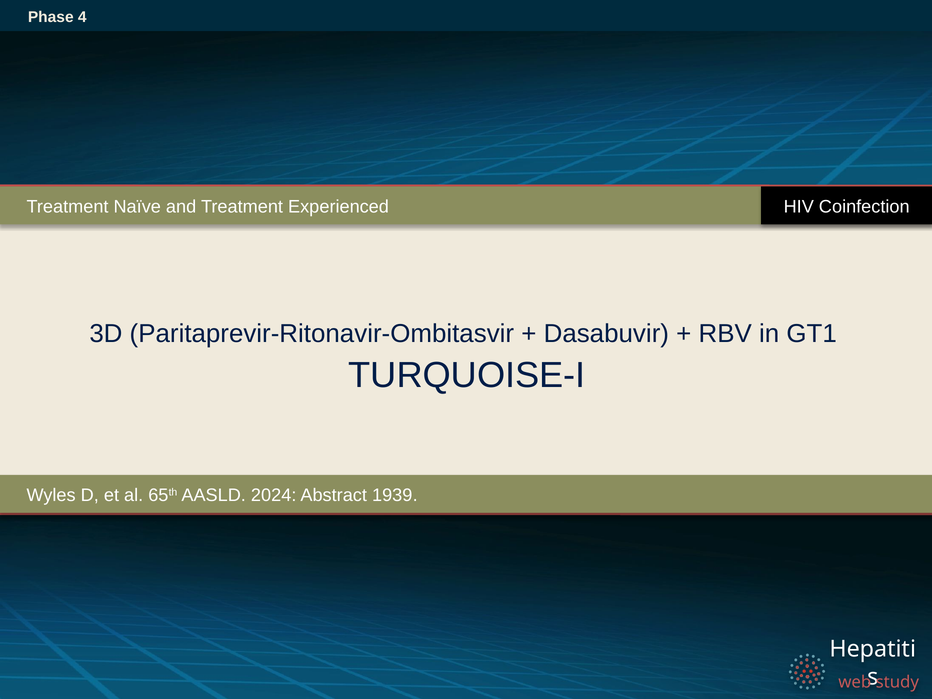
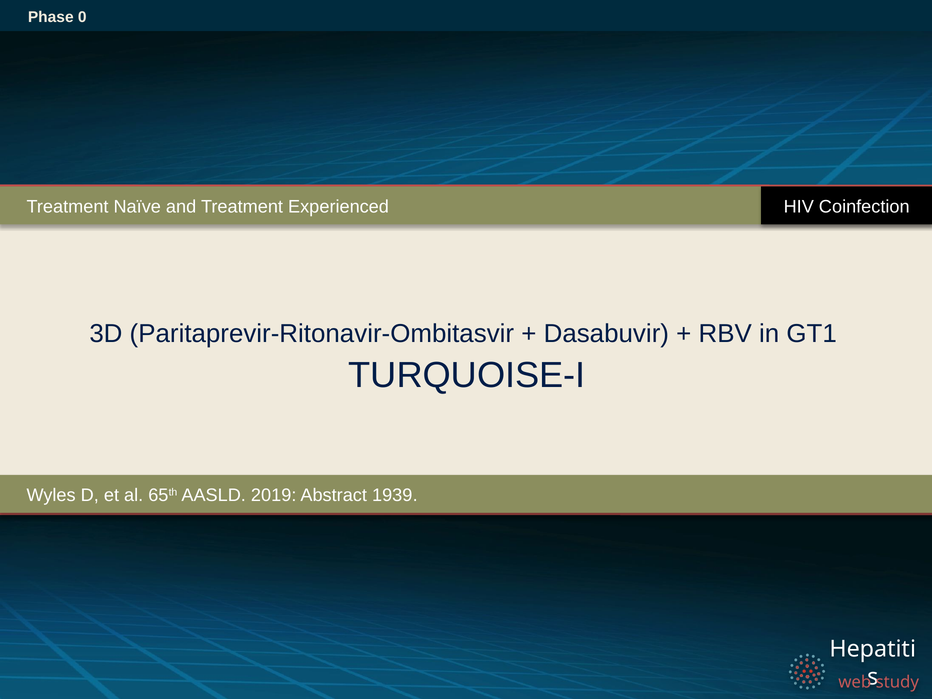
4: 4 -> 0 (82, 17)
2024: 2024 -> 2019 (274, 495)
